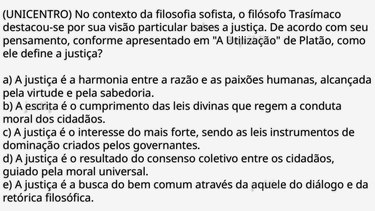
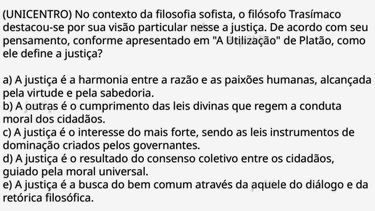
bases: bases -> nesse (205, 28)
escrita: escrita -> outras (42, 106)
